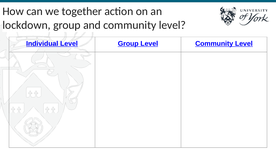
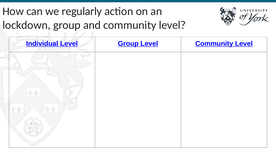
together: together -> regularly (82, 11)
